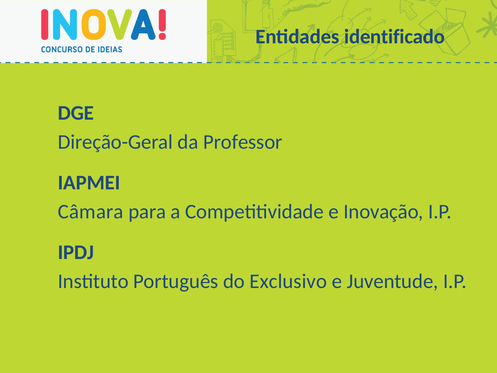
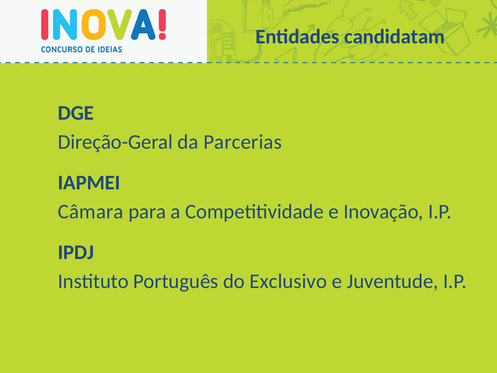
identificado: identificado -> candidatam (395, 37)
Professor: Professor -> Parcerias (243, 142)
